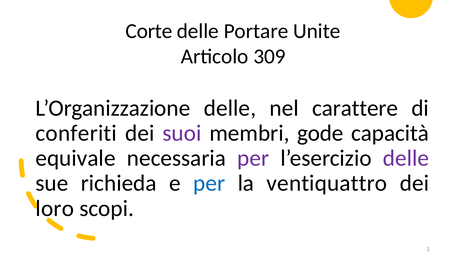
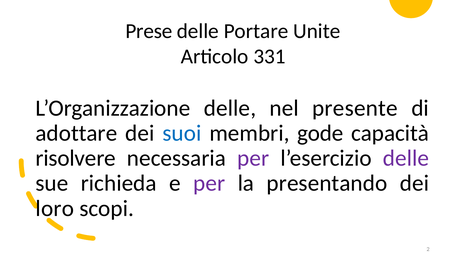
Corte: Corte -> Prese (149, 31)
309: 309 -> 331 (270, 57)
carattere: carattere -> presente (355, 108)
conferiti: conferiti -> adottare (76, 133)
suoi colour: purple -> blue (182, 133)
equivale: equivale -> risolvere (76, 159)
per colour: blue -> purple (209, 184)
ventiquattro: ventiquattro -> presentando (327, 184)
